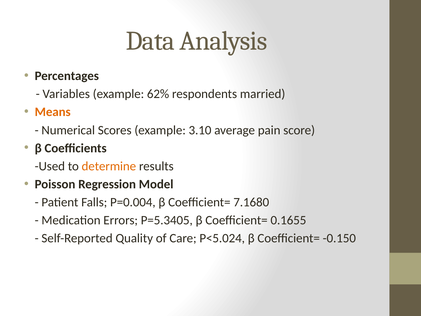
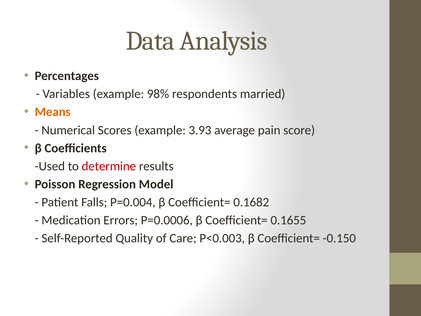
62%: 62% -> 98% (158, 94)
3.10: 3.10 -> 3.93 (200, 130)
determine colour: orange -> red (109, 166)
7.1680: 7.1680 -> 0.1682 (251, 202)
P=5.3405: P=5.3405 -> P=0.0006 (167, 220)
P<5.024: P<5.024 -> P<0.003 (222, 238)
